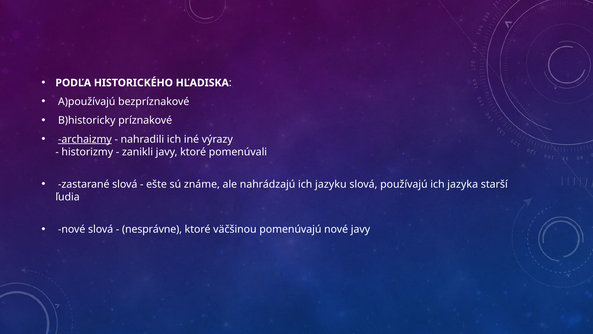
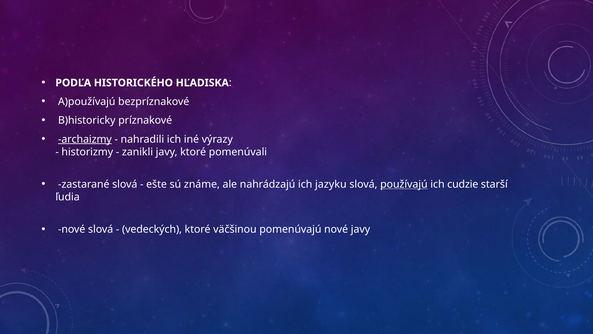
používajú underline: none -> present (404, 184)
jazyka: jazyka -> cudzie (463, 184)
nesprávne: nesprávne -> vedeckých (152, 229)
